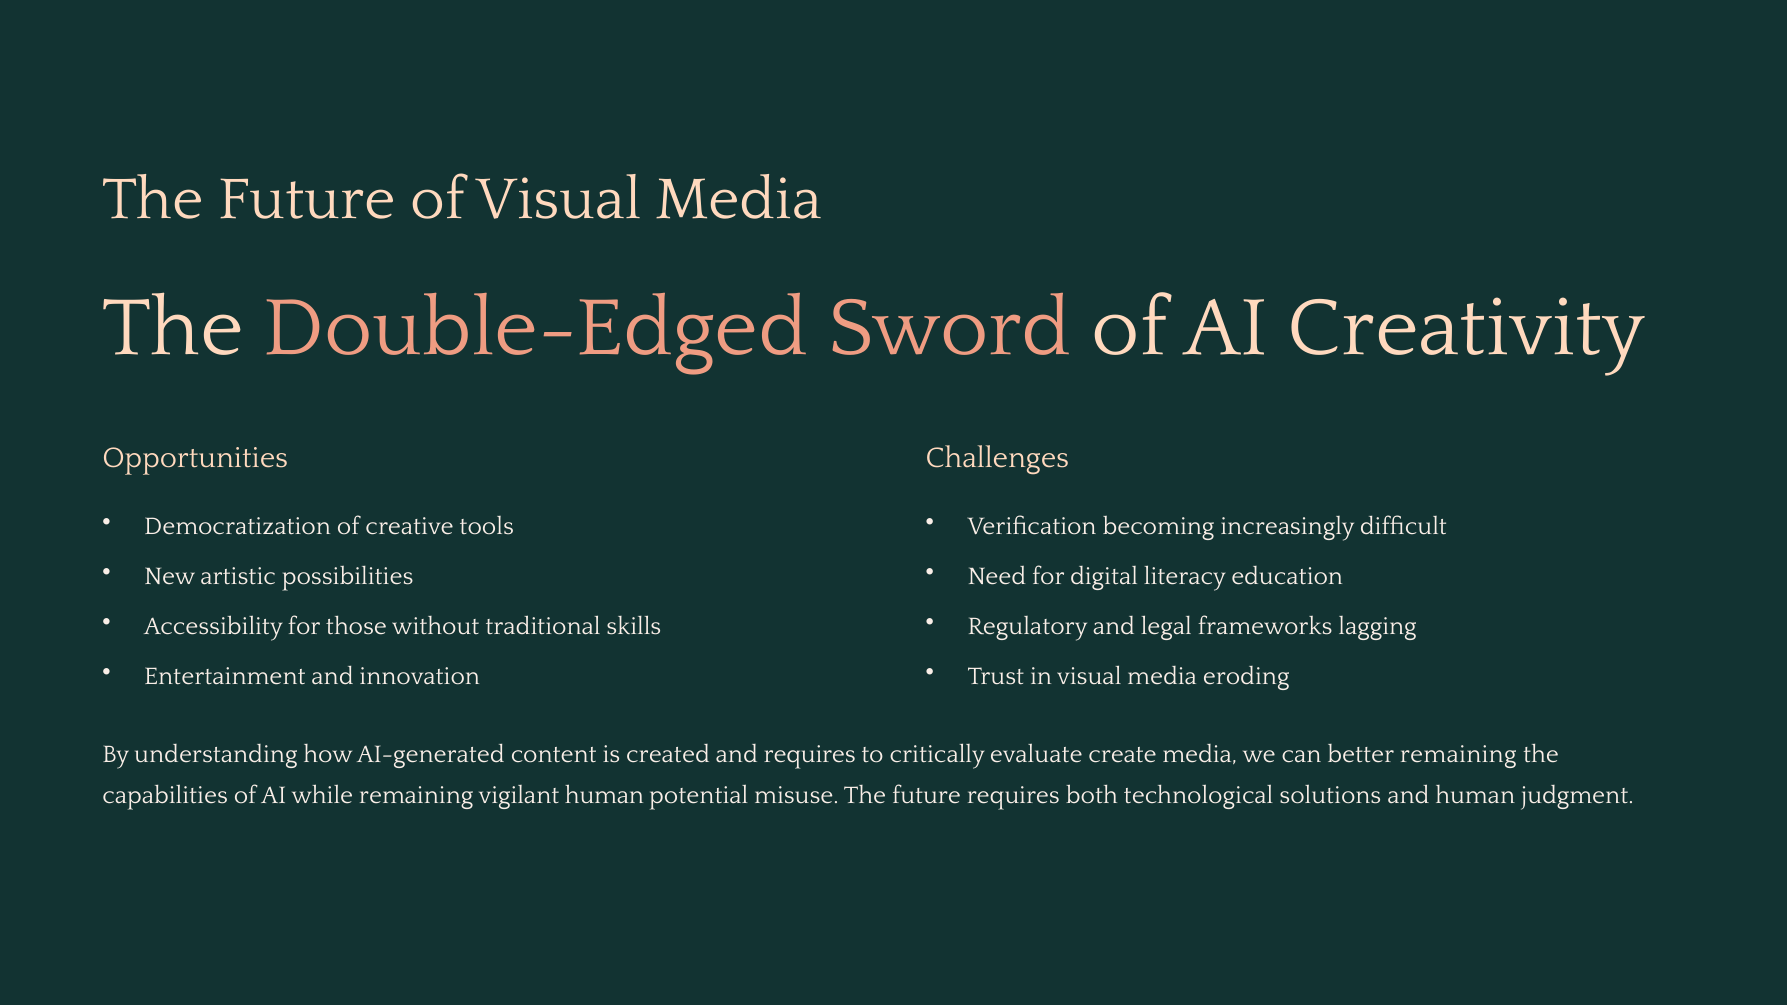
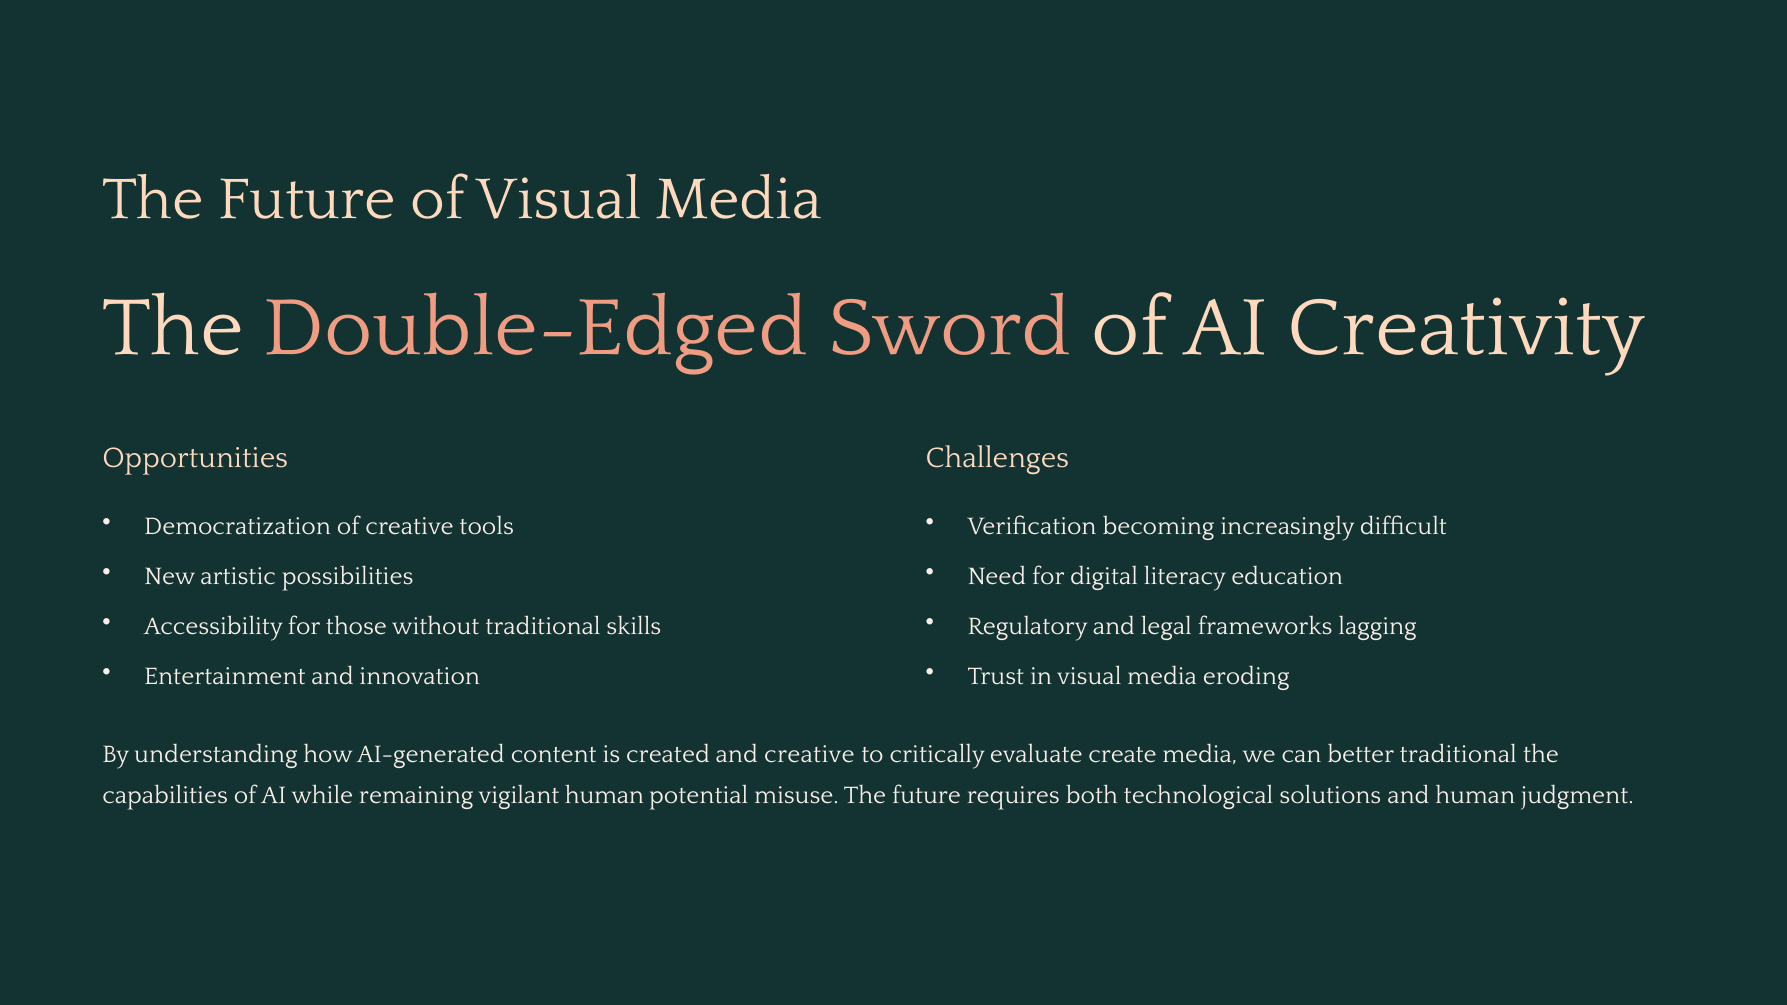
and requires: requires -> creative (809, 755)
better remaining: remaining -> traditional (1458, 755)
